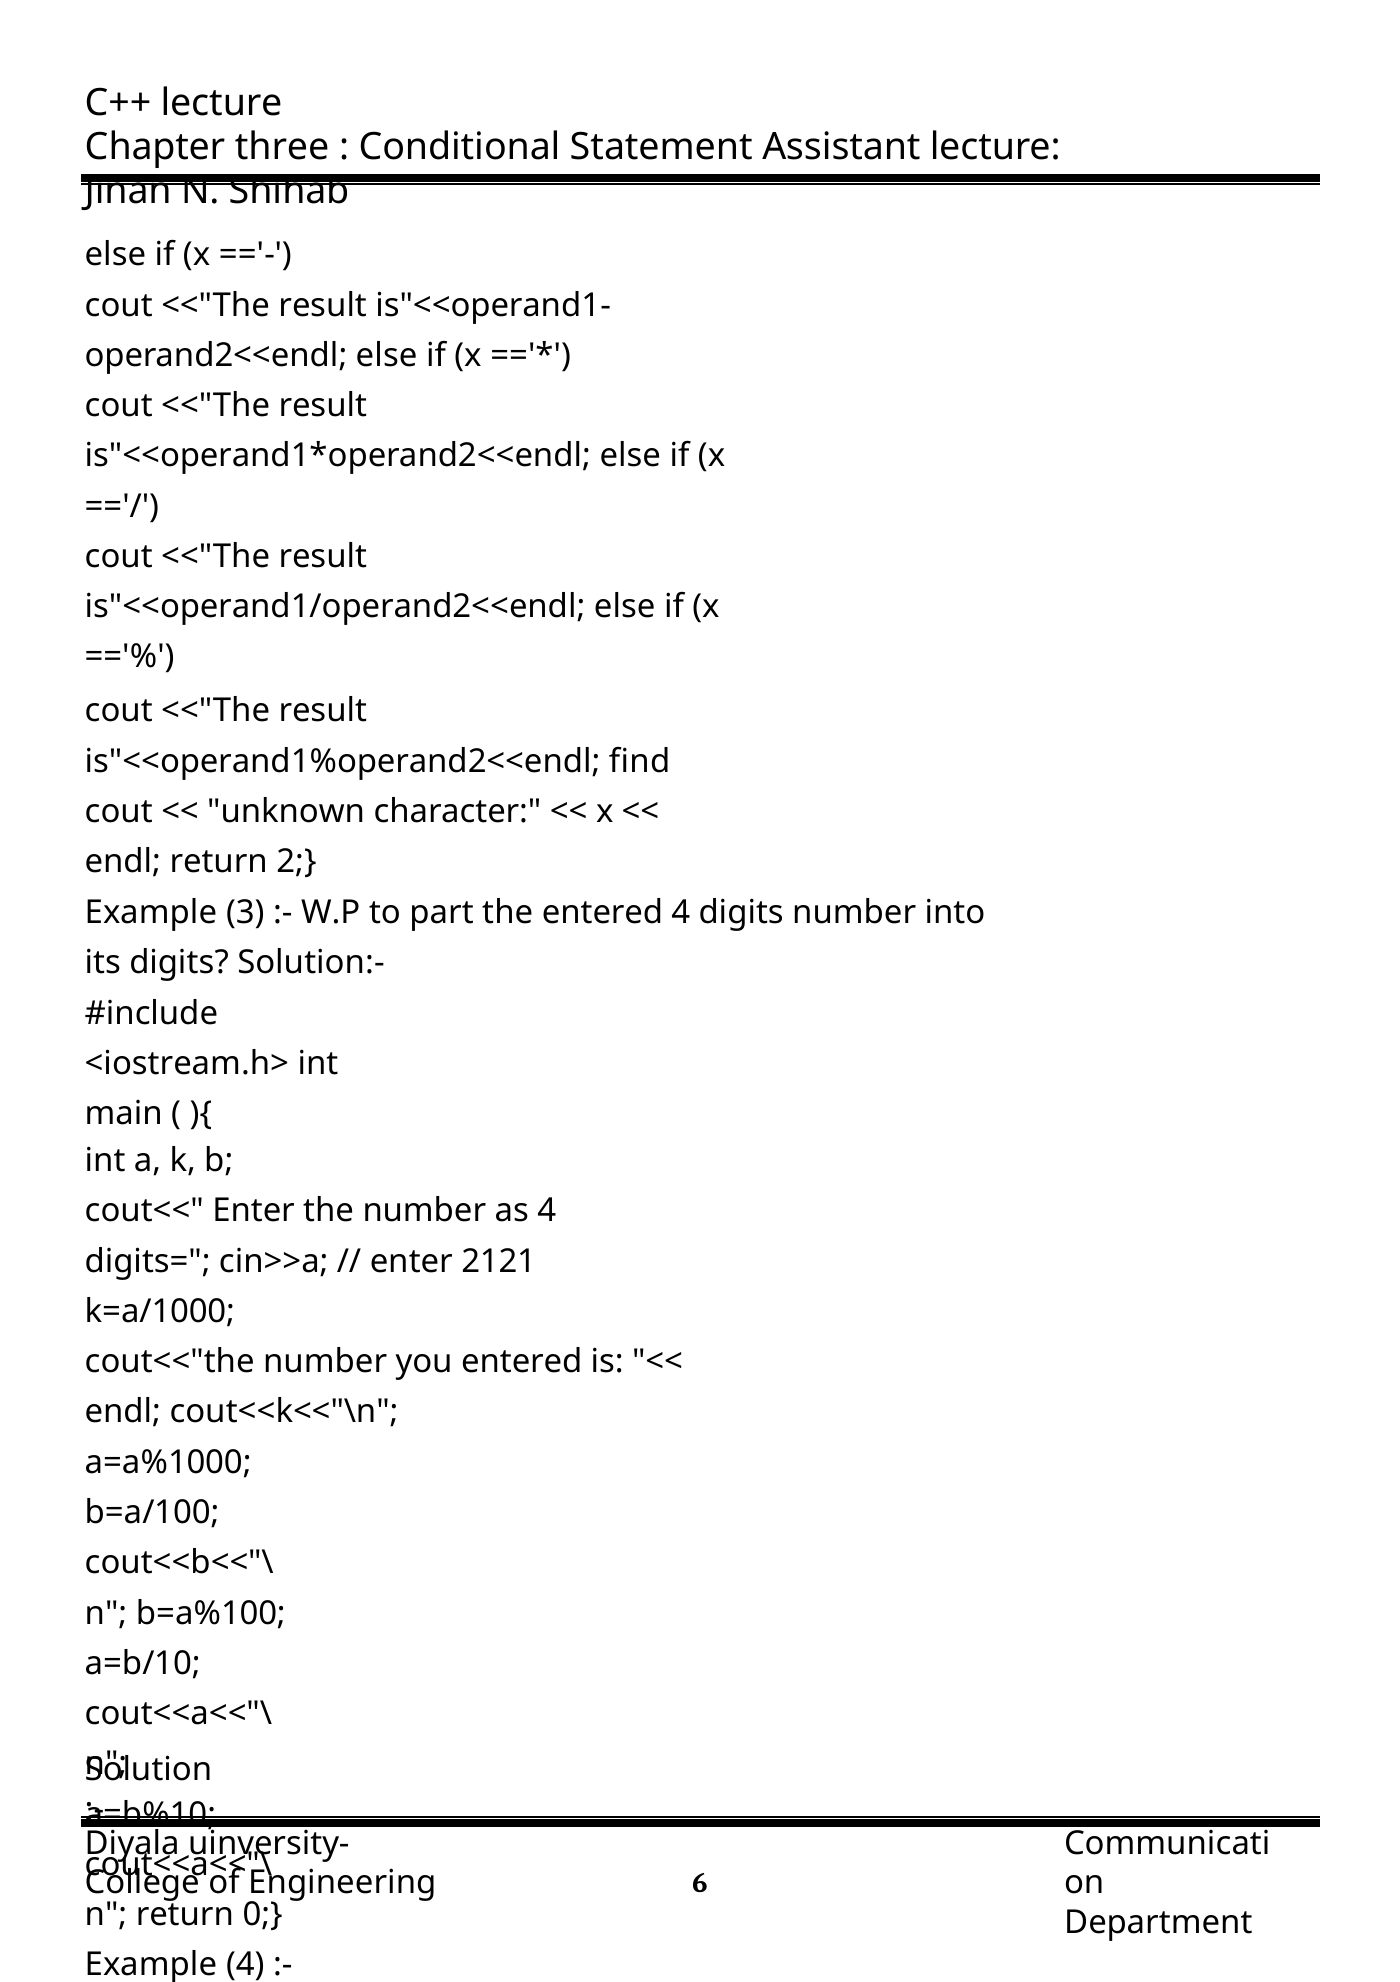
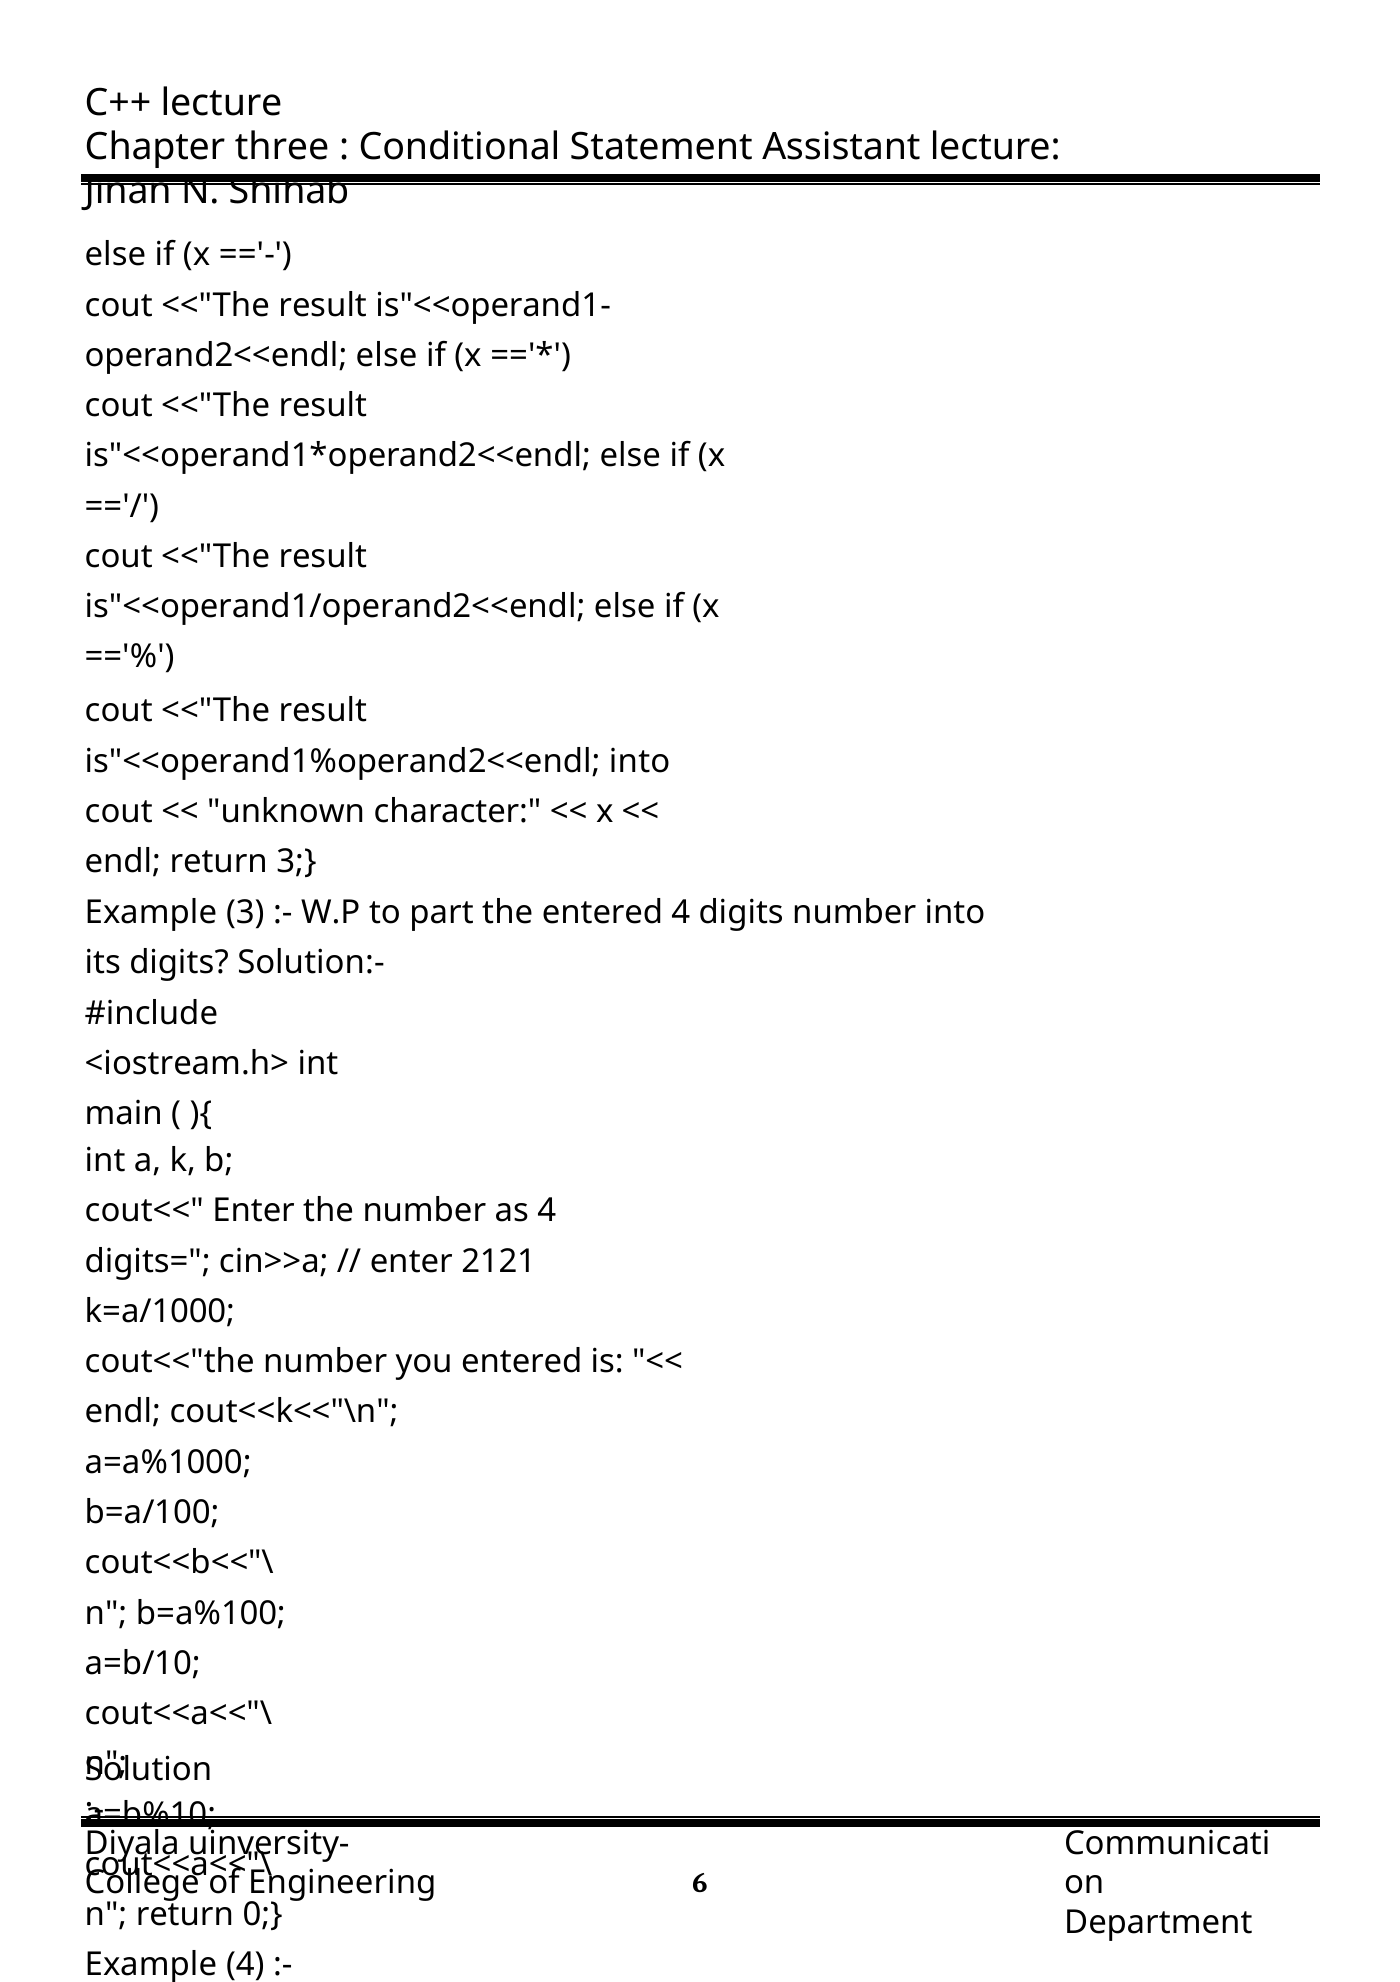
is"<<operand1%operand2<<endl find: find -> into (640, 761)
return 2: 2 -> 3 (296, 862)
